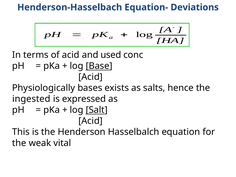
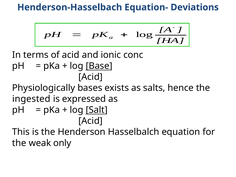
used: used -> ionic (111, 55)
vital: vital -> only (62, 143)
